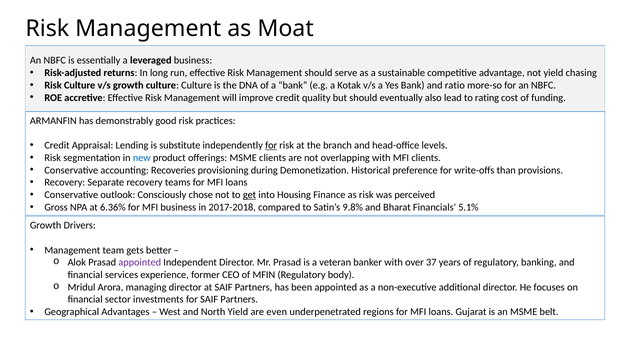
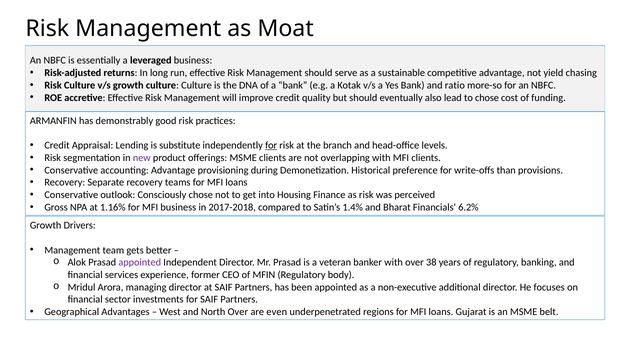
to rating: rating -> chose (487, 98)
new colour: blue -> purple (142, 158)
accounting Recoveries: Recoveries -> Advantage (173, 170)
get underline: present -> none (250, 195)
6.36%: 6.36% -> 1.16% (113, 207)
9.8%: 9.8% -> 1.4% (353, 207)
5.1%: 5.1% -> 6.2% (468, 207)
37: 37 -> 38 (431, 262)
North Yield: Yield -> Over (238, 312)
